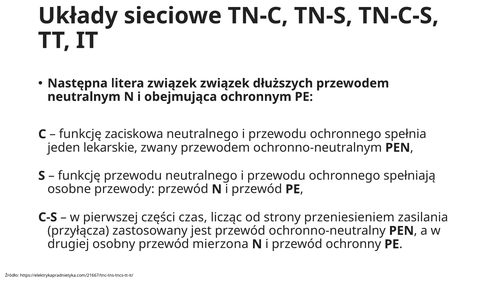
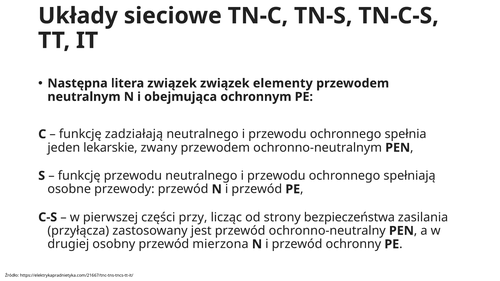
dłuższych: dłuższych -> elementy (283, 83)
zaciskowa: zaciskowa -> zadziałają (134, 134)
czas: czas -> przy (193, 217)
przeniesieniem: przeniesieniem -> bezpieczeństwa (349, 217)
